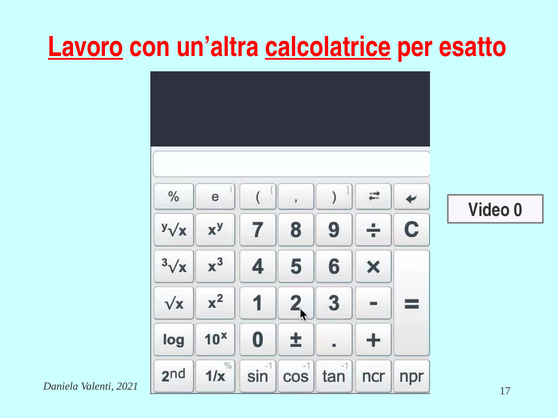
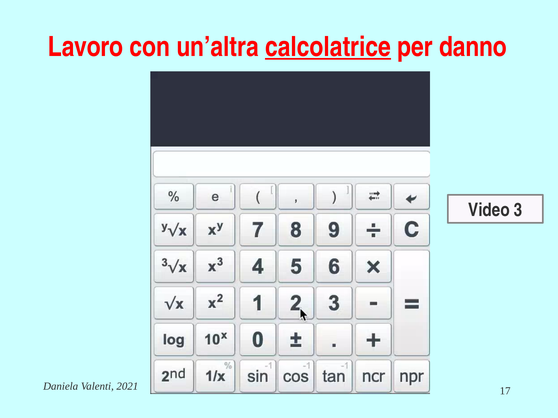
Lavoro underline: present -> none (86, 47)
esatto: esatto -> danno (473, 47)
0: 0 -> 3 (518, 210)
